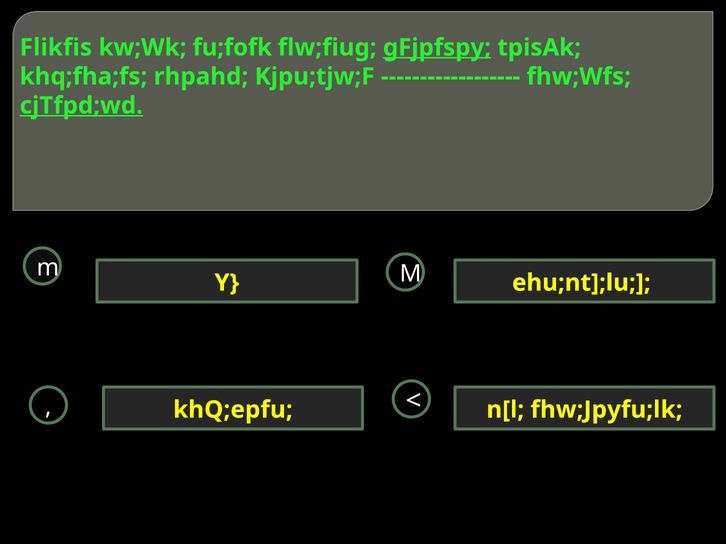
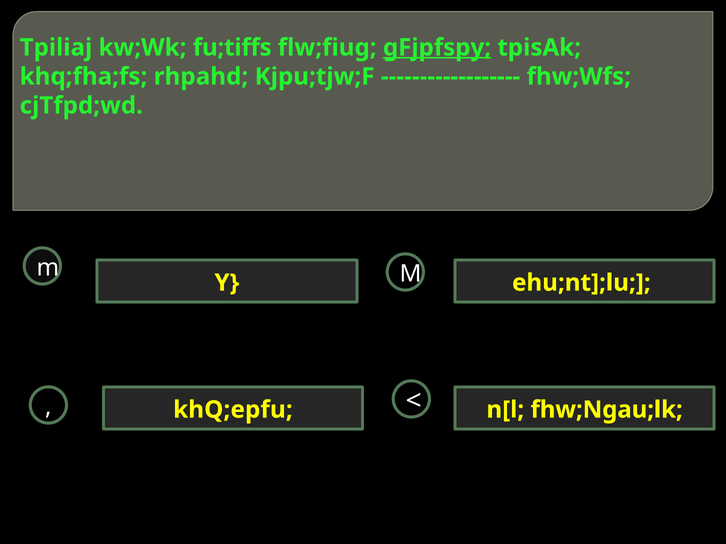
Flikfis: Flikfis -> Tpiliaj (56, 48)
fu;fofk: fu;fofk -> fu;tiffs (232, 48)
cjTfpd;wd underline: present -> none (81, 106)
fhw;Jpyfu;lk: fhw;Jpyfu;lk -> fhw;Ngau;lk (607, 410)
